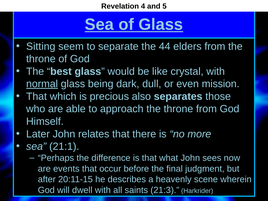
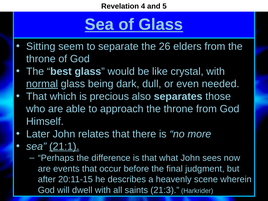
44: 44 -> 26 (165, 46)
mission: mission -> needed (221, 84)
21:1 underline: none -> present (64, 146)
